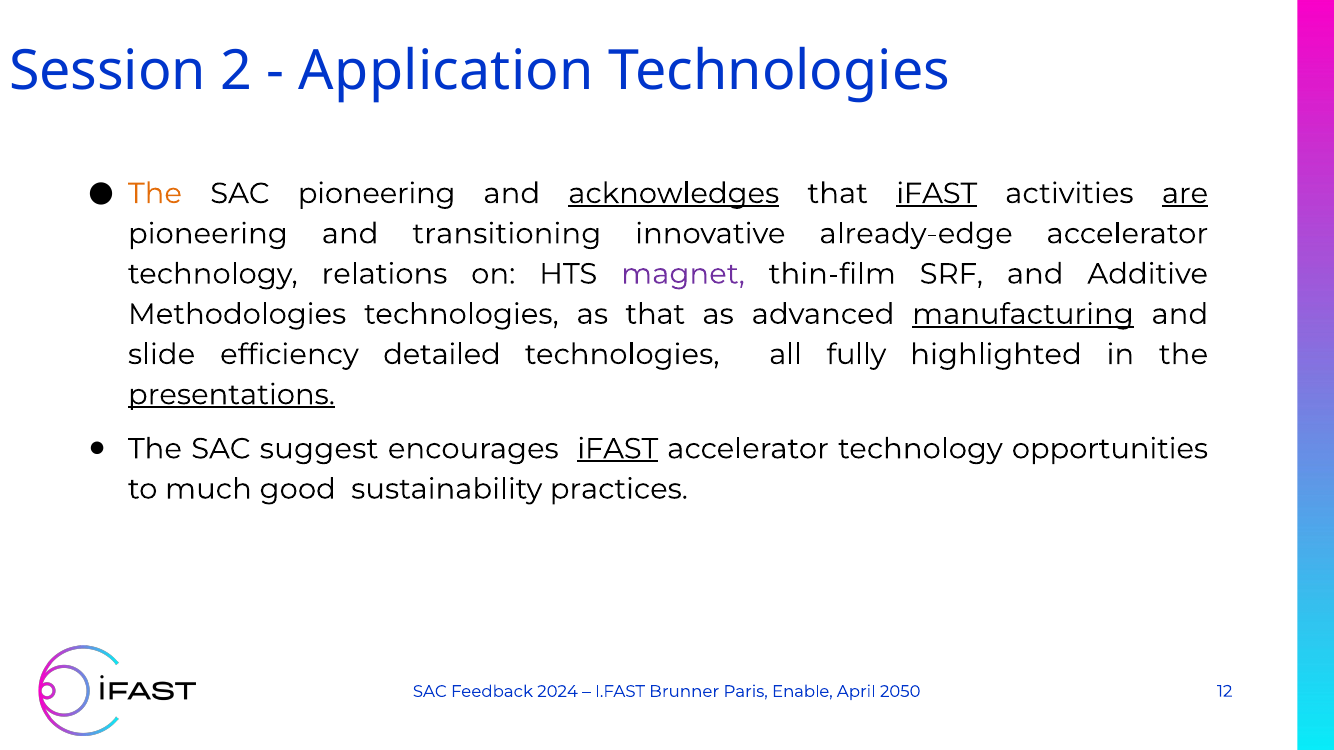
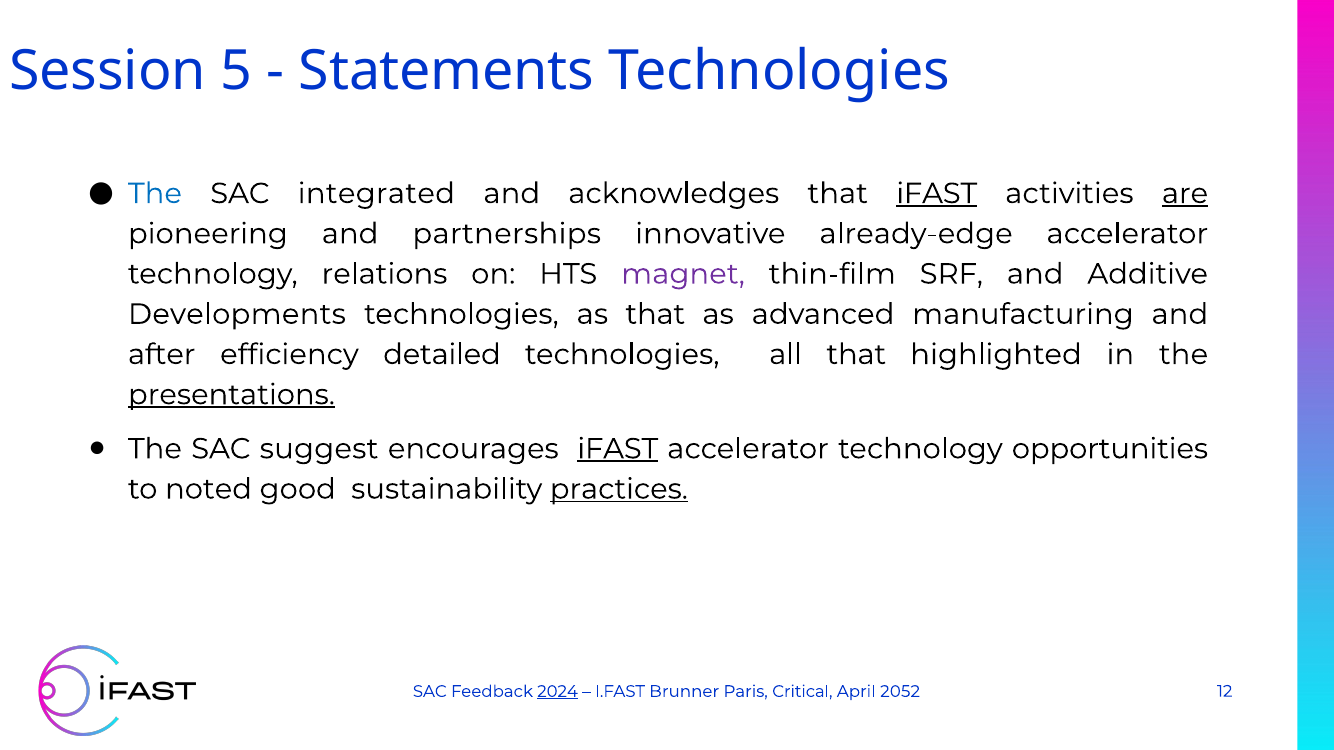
2: 2 -> 5 (236, 72)
Application: Application -> Statements (447, 72)
The colour: orange -> blue (155, 194)
SAC pioneering: pioneering -> integrated (376, 194)
acknowledges underline: present -> none (674, 194)
transitioning: transitioning -> partnerships (507, 234)
Methodologies: Methodologies -> Developments (237, 314)
manufacturing underline: present -> none (1023, 314)
slide: slide -> after (162, 355)
all fully: fully -> that (856, 355)
much: much -> noted (209, 489)
practices underline: none -> present (619, 489)
2024 underline: none -> present (558, 692)
Enable: Enable -> Critical (802, 692)
2050: 2050 -> 2052 (900, 692)
